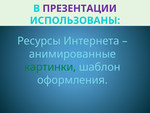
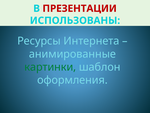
ПРЕЗЕНТАЦИИ colour: purple -> red (80, 8)
